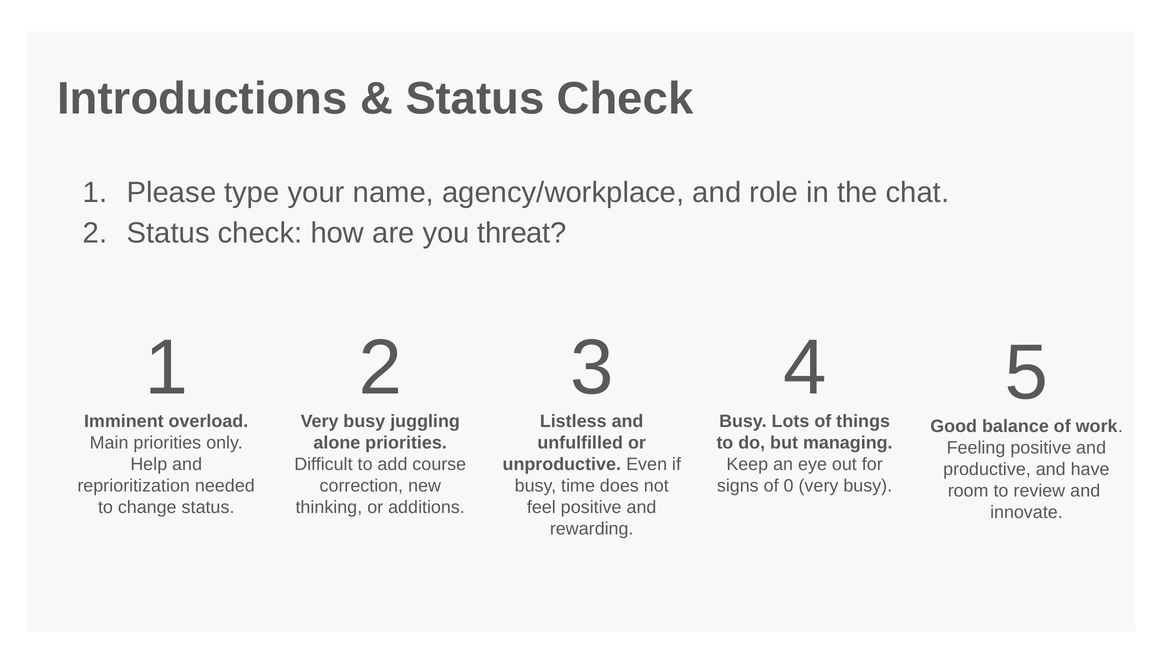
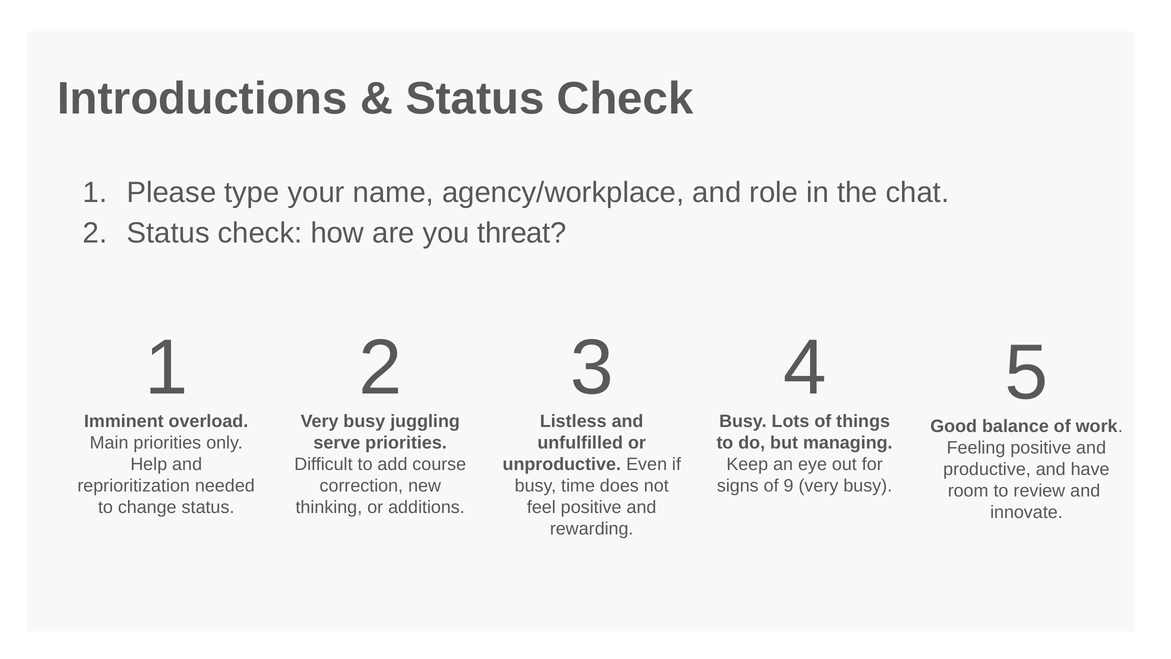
alone: alone -> serve (337, 443)
0: 0 -> 9 (789, 486)
